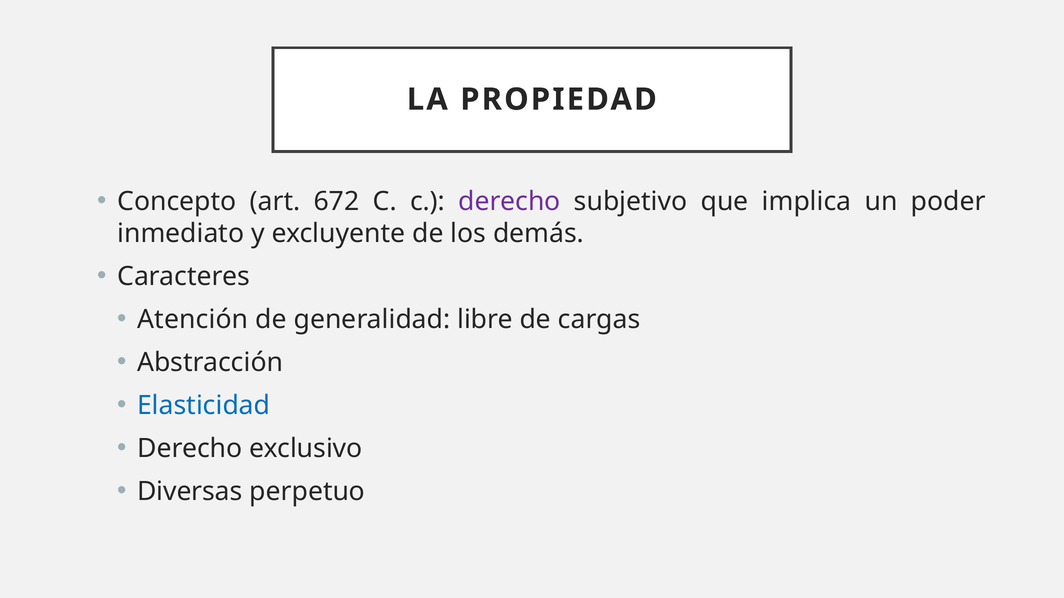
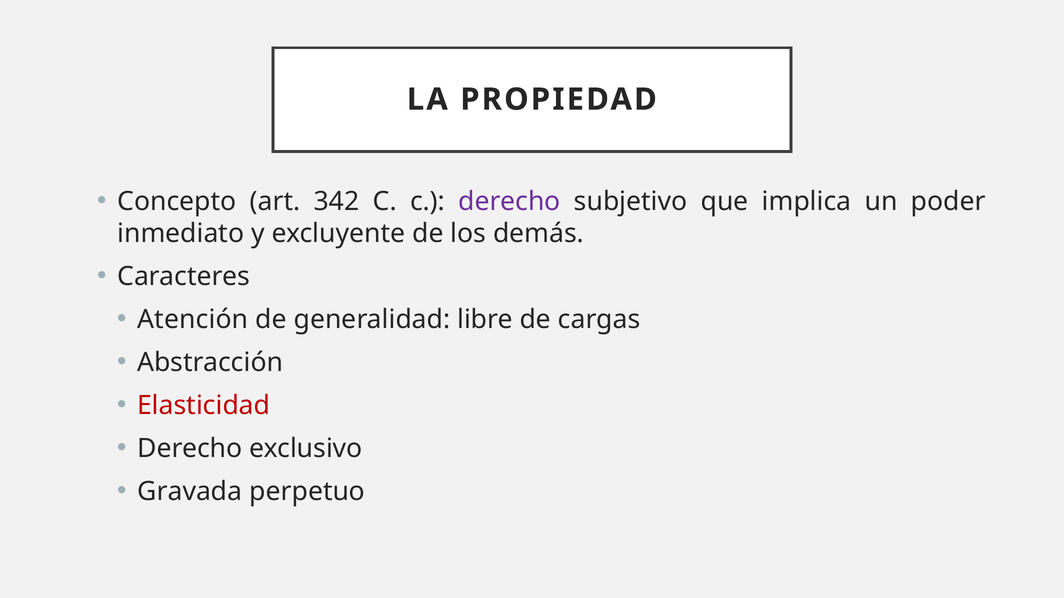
672: 672 -> 342 (337, 202)
Elasticidad colour: blue -> red (204, 406)
Diversas: Diversas -> Gravada (190, 492)
